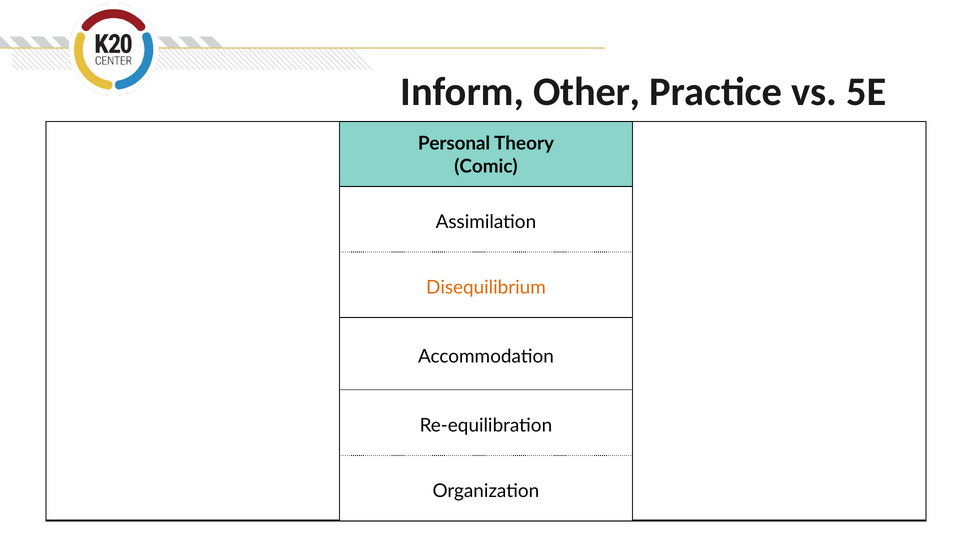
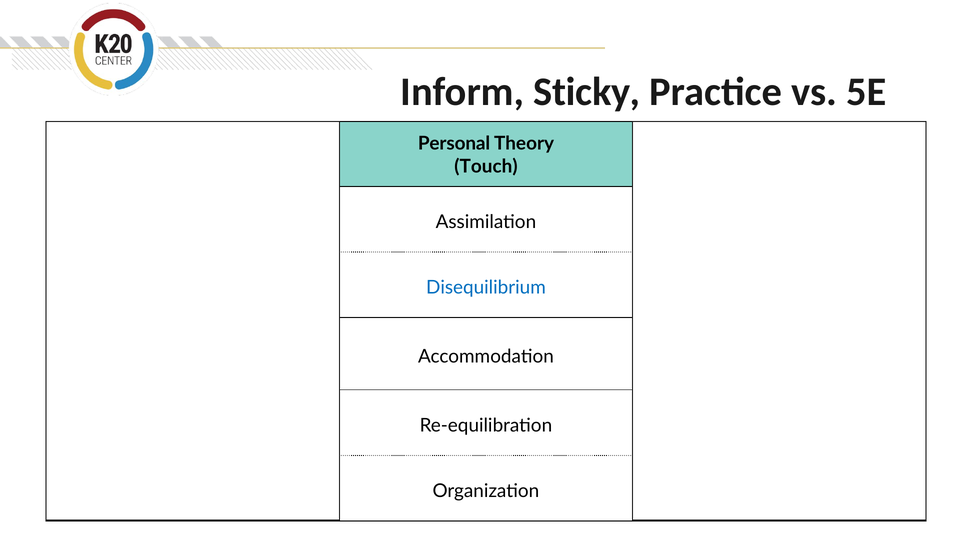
Other: Other -> Sticky (587, 92)
Comic: Comic -> Touch (486, 166)
Disequilibrium colour: orange -> blue (486, 287)
